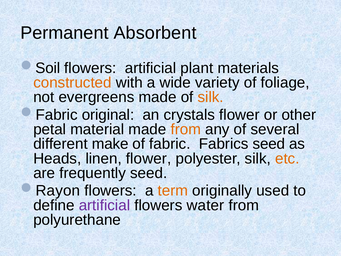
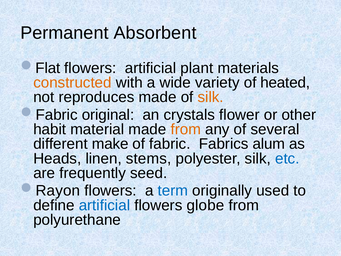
Soil: Soil -> Flat (48, 68)
foliage: foliage -> heated (285, 83)
evergreens: evergreens -> reproduces (96, 97)
petal: petal -> habit (50, 129)
Fabrics seed: seed -> alum (269, 144)
linen flower: flower -> stems (149, 158)
etc colour: orange -> blue (287, 158)
term colour: orange -> blue (173, 191)
artificial colour: purple -> blue (104, 205)
water: water -> globe (205, 205)
